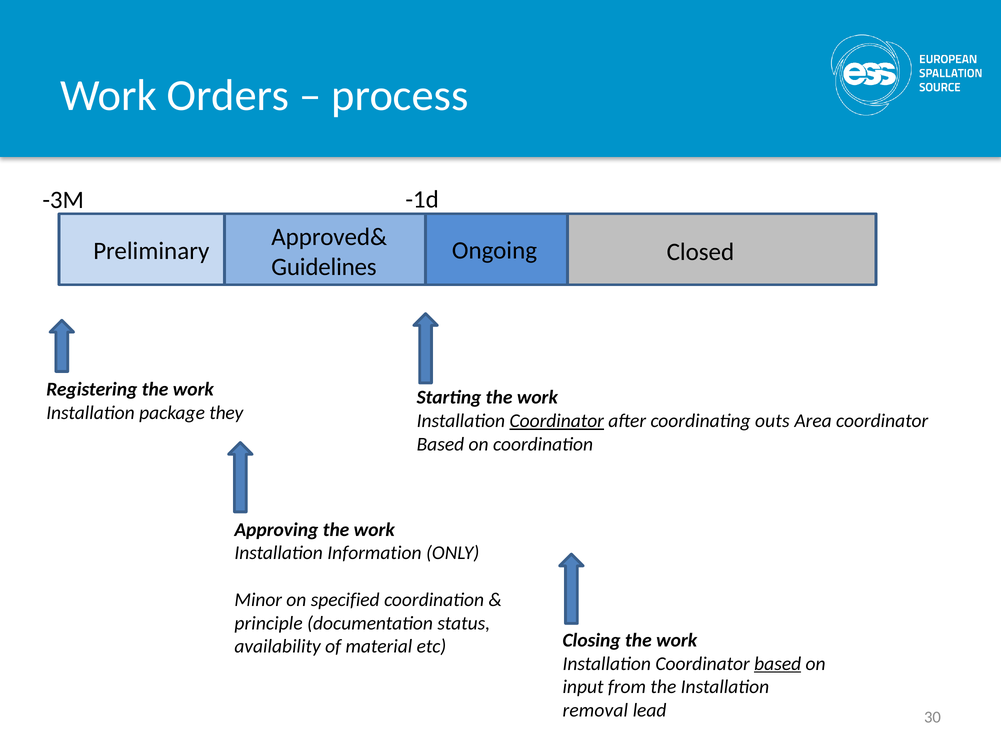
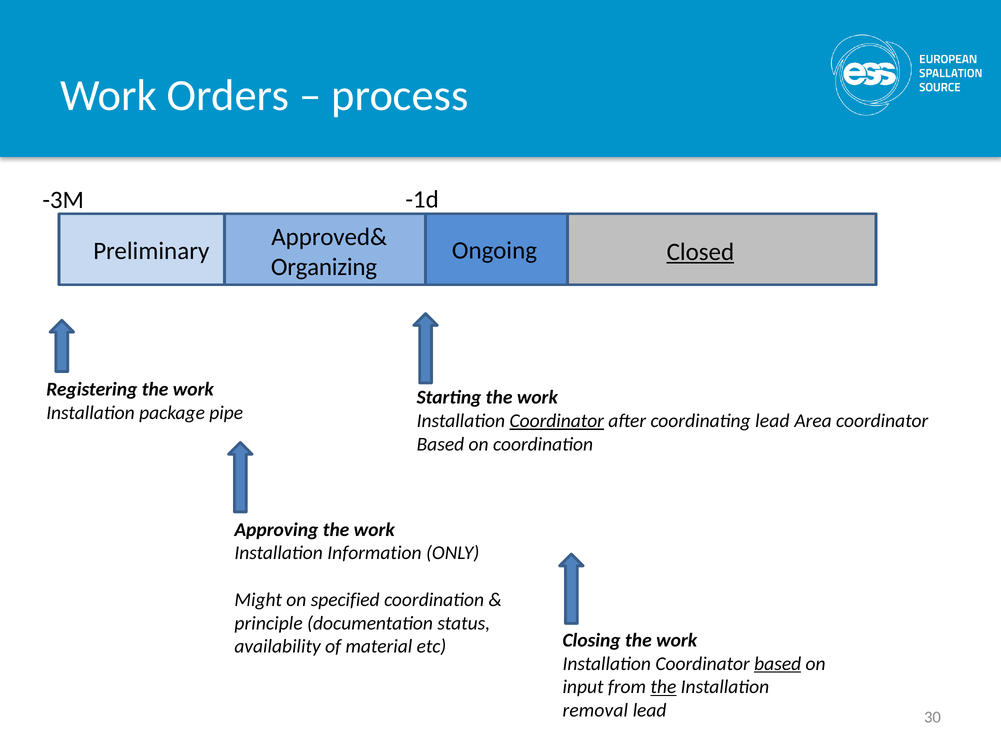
Closed underline: none -> present (700, 252)
Guidelines: Guidelines -> Organizing (324, 267)
they: they -> pipe (226, 413)
coordinating outs: outs -> lead (772, 421)
Minor: Minor -> Might (258, 600)
the underline: none -> present (663, 687)
